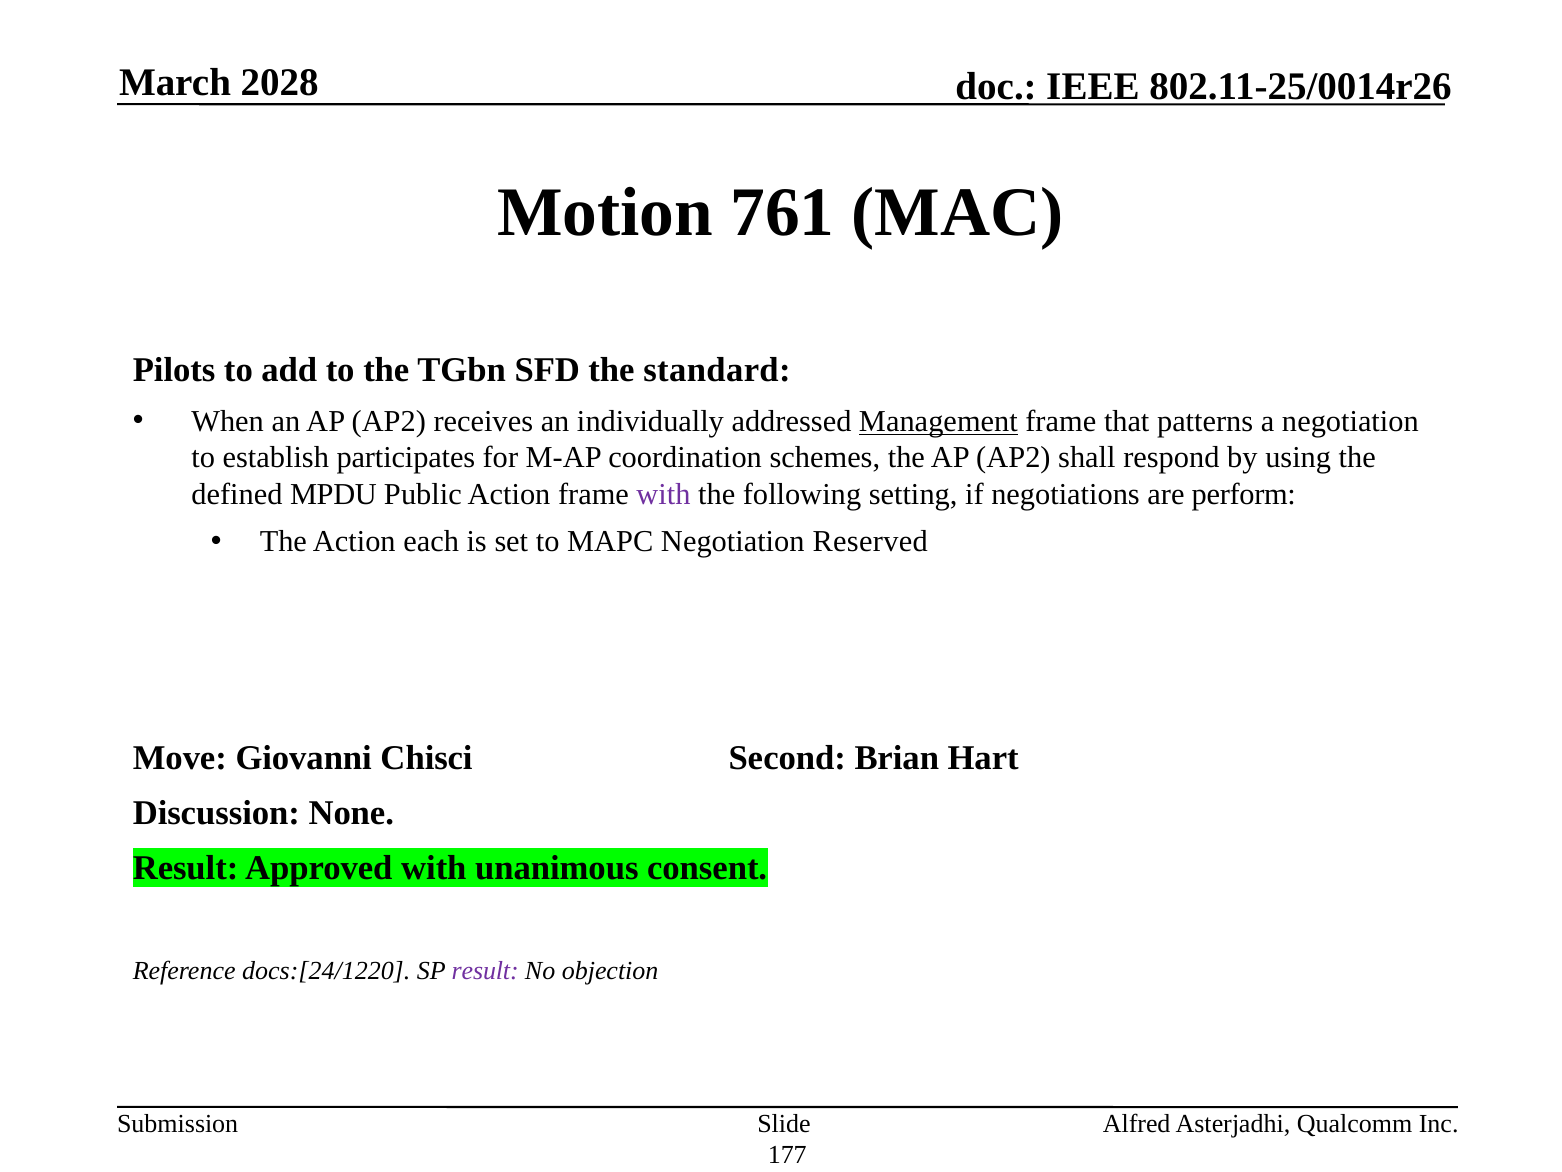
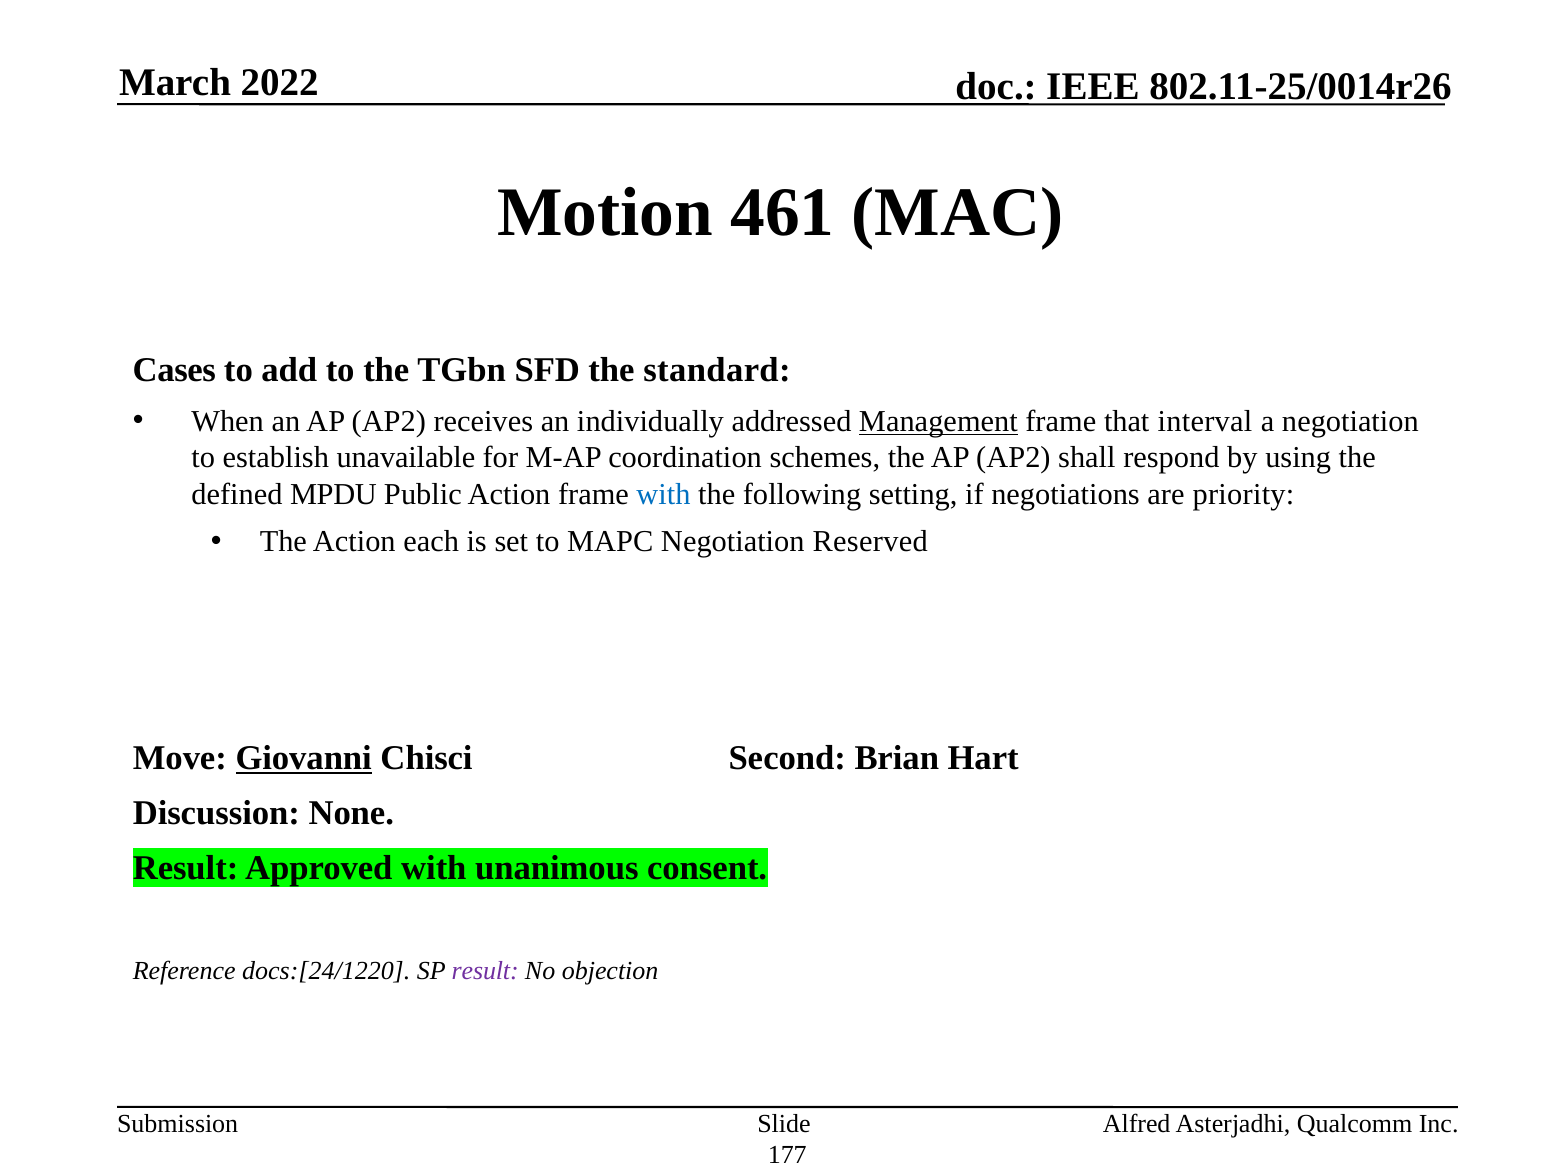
2028: 2028 -> 2022 (280, 83)
761: 761 -> 461 (782, 213)
Pilots: Pilots -> Cases (174, 370)
patterns: patterns -> interval (1205, 421)
participates: participates -> unavailable (406, 458)
with colour: purple -> blue (664, 494)
perform: perform -> priority (1243, 494)
Giovanni underline: none -> present (304, 758)
